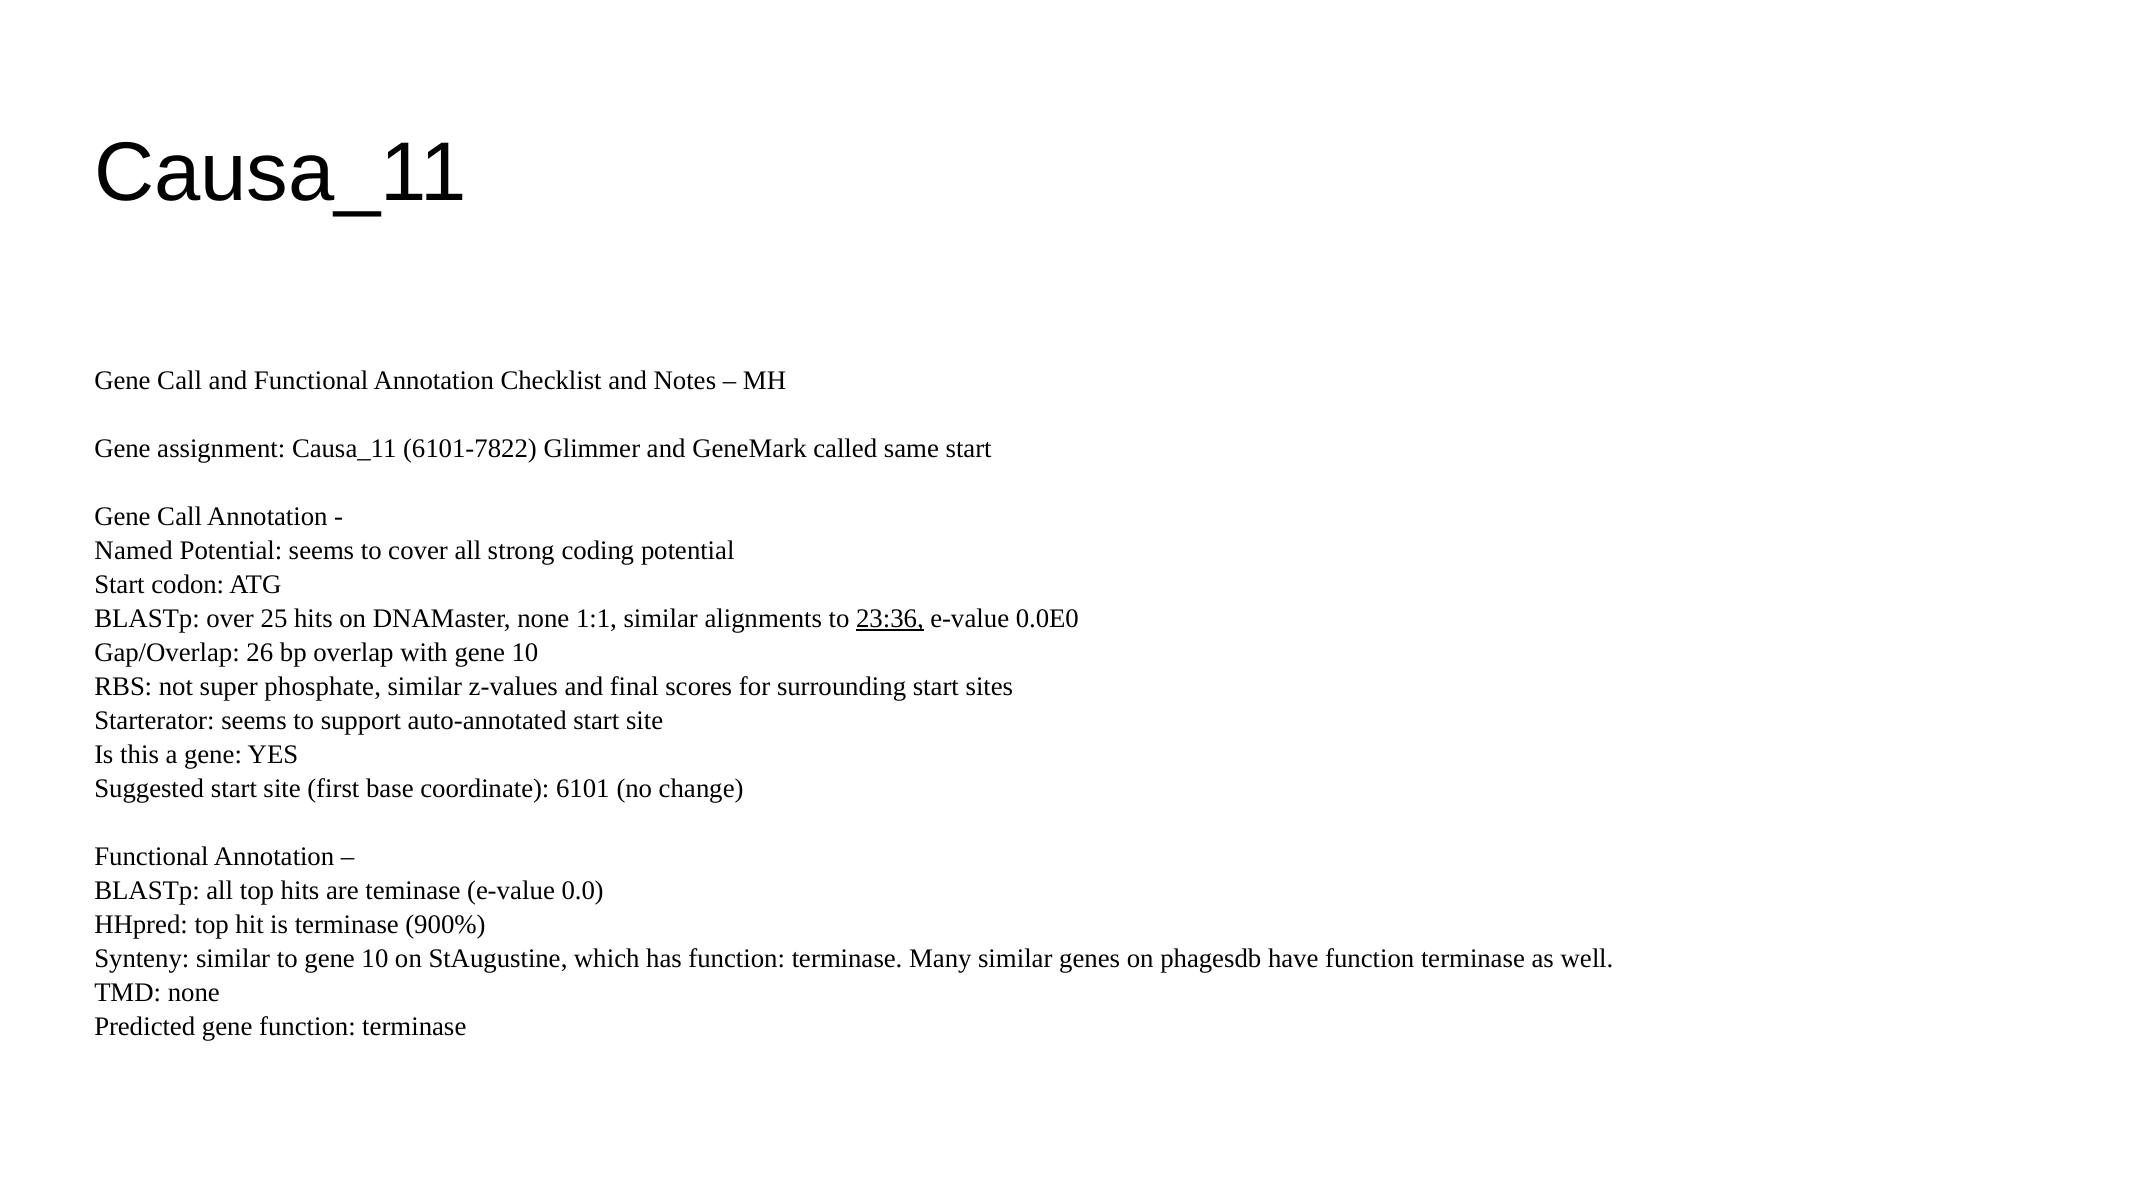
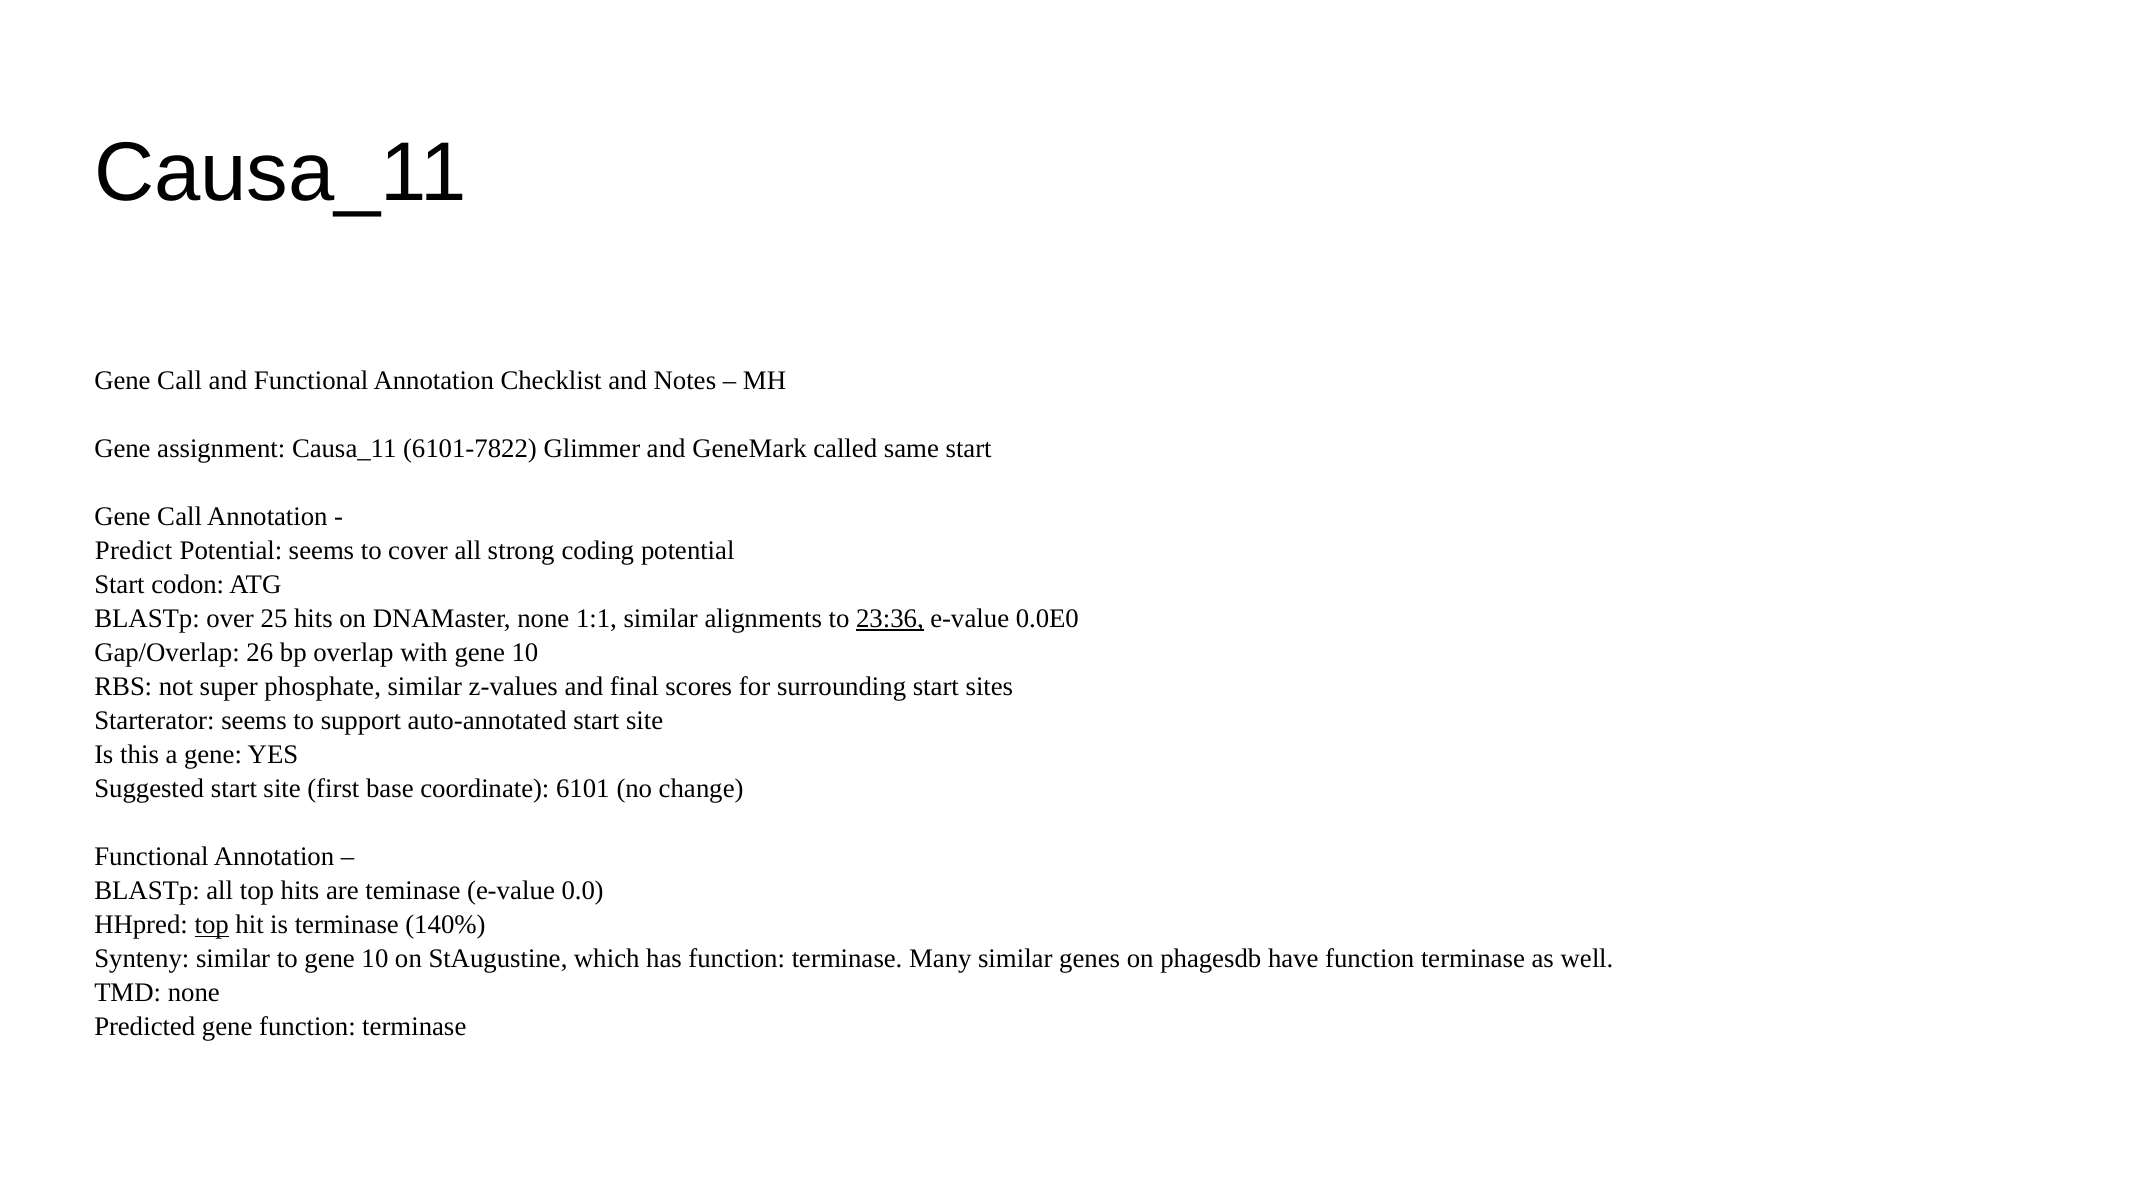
Named: Named -> Predict (134, 550)
top underline: none -> present (212, 925)
900%: 900% -> 140% (445, 925)
